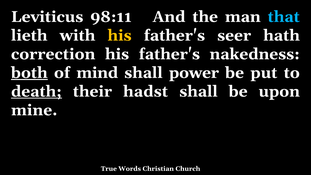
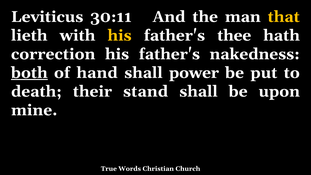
98:11: 98:11 -> 30:11 (111, 17)
that colour: light blue -> yellow (284, 17)
seer: seer -> thee (234, 35)
mind: mind -> hand (97, 73)
death underline: present -> none (36, 91)
hadst: hadst -> stand (146, 91)
